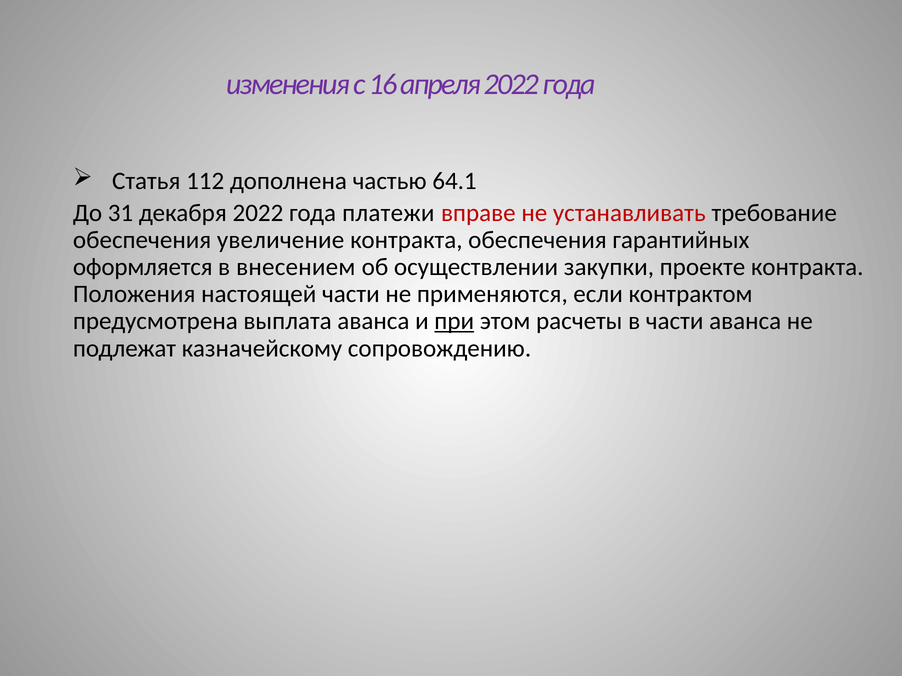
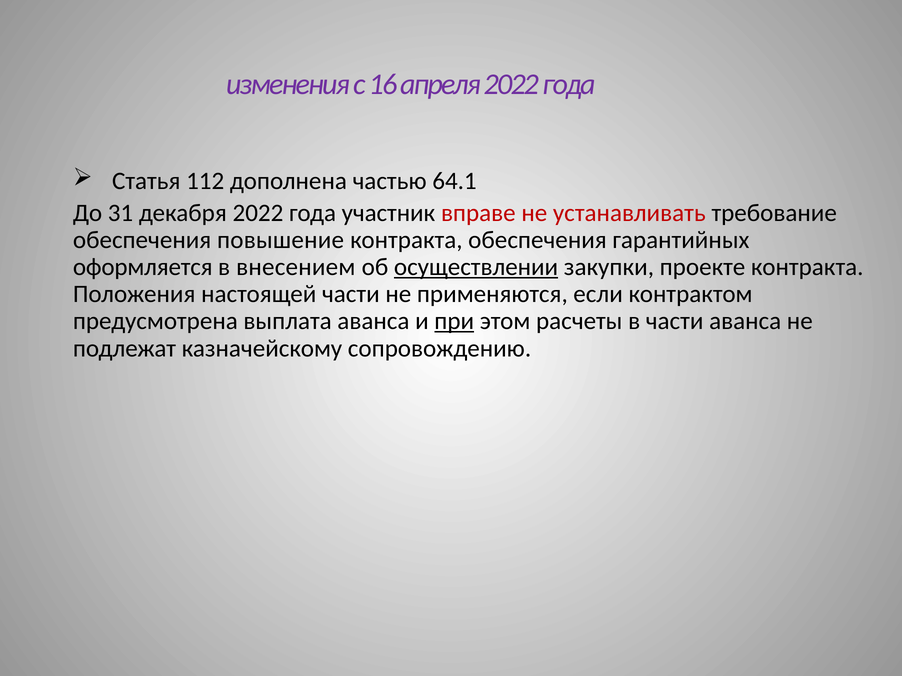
платежи: платежи -> участник (388, 213)
увеличение: увеличение -> повышение (281, 240)
осуществлении underline: none -> present (476, 267)
